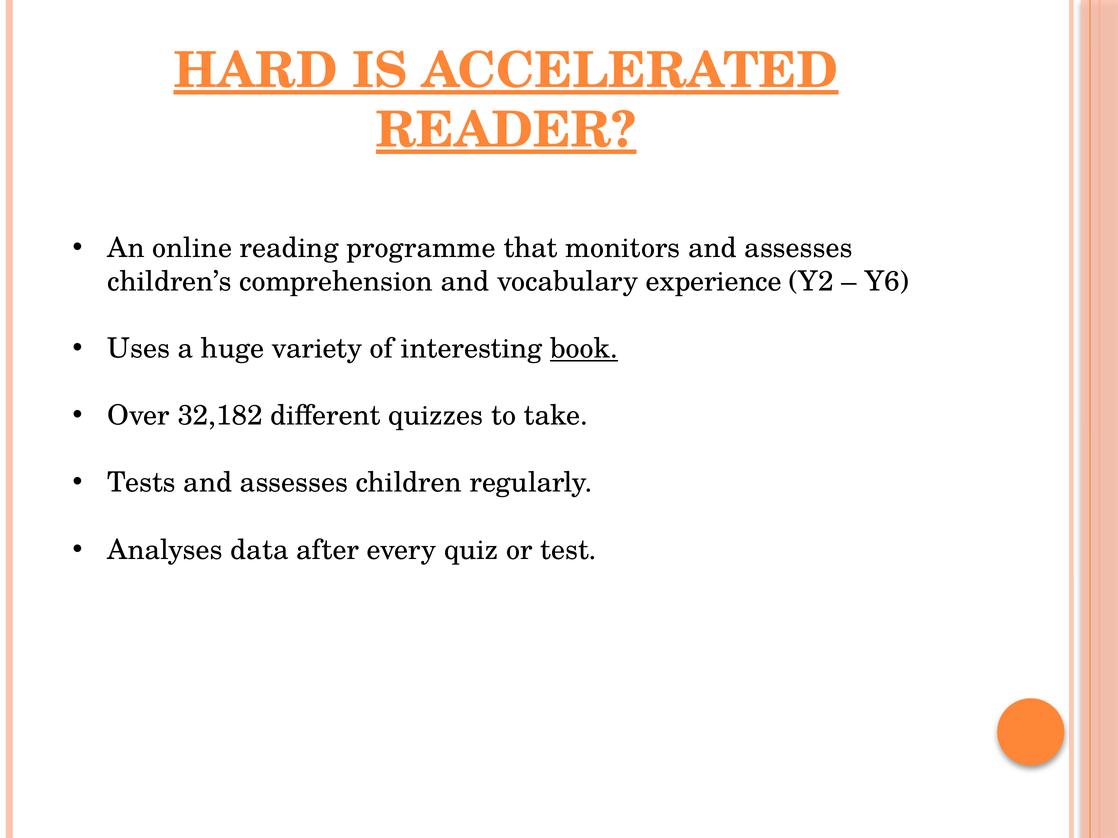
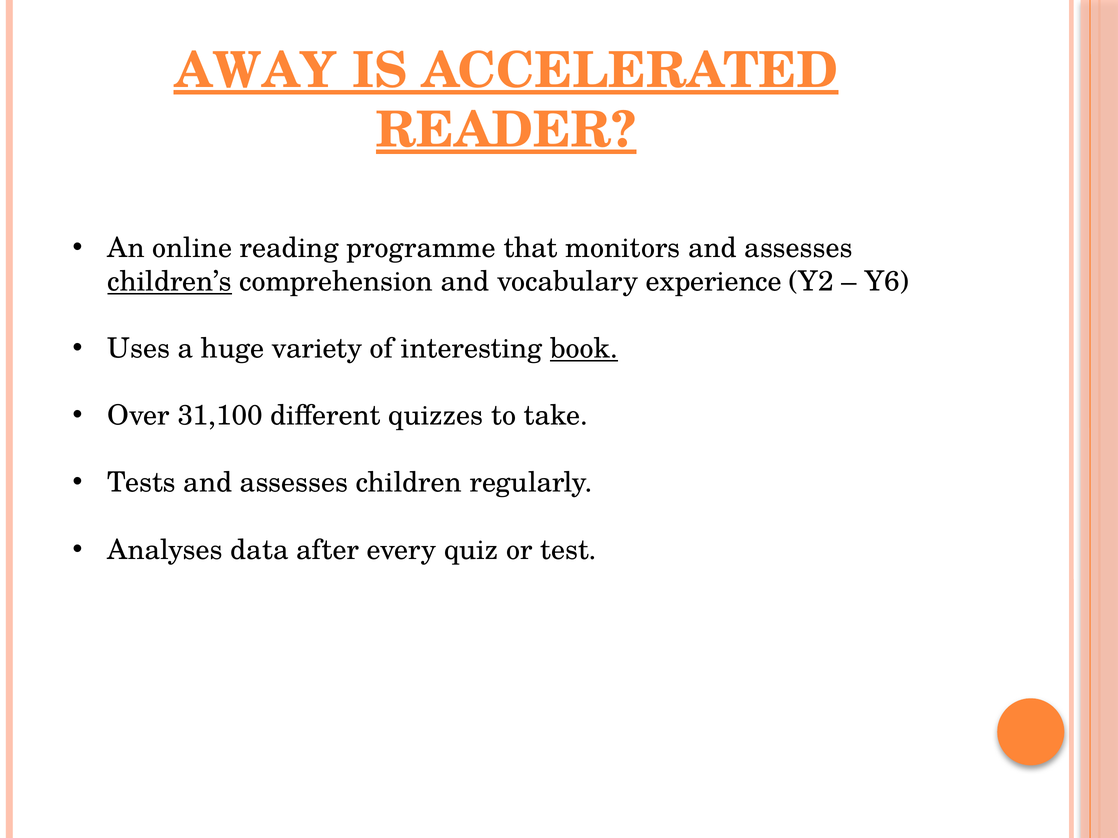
HARD: HARD -> AWAY (256, 71)
children’s underline: none -> present (170, 282)
32,182: 32,182 -> 31,100 (220, 416)
